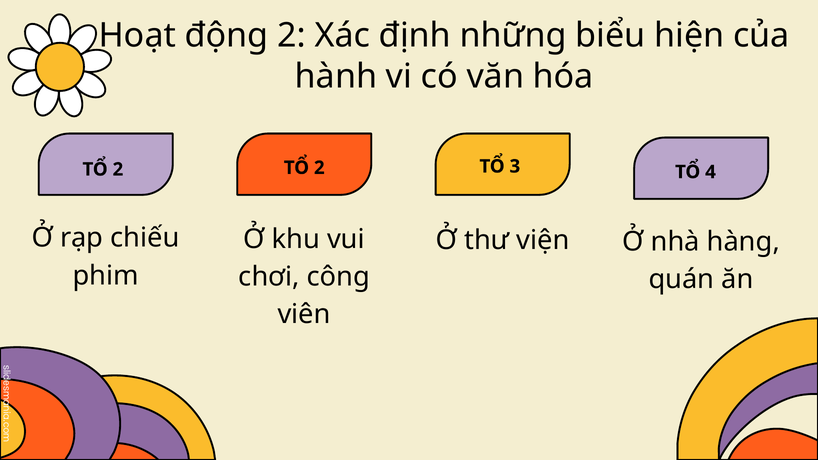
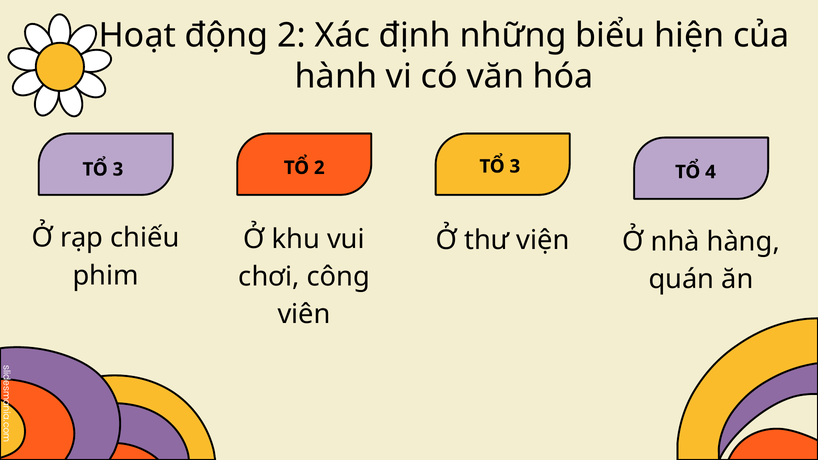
2: 2 -> 3 (118, 169)
